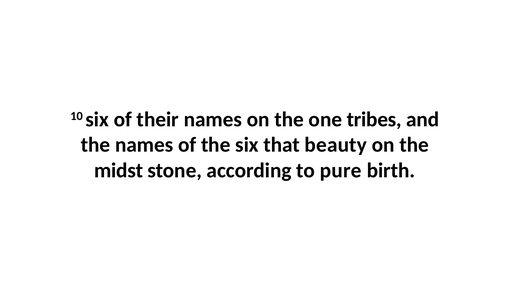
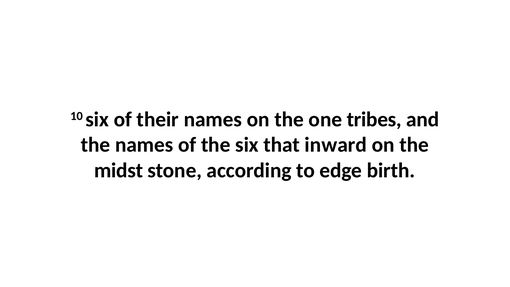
beauty: beauty -> inward (336, 145)
pure: pure -> edge (341, 170)
